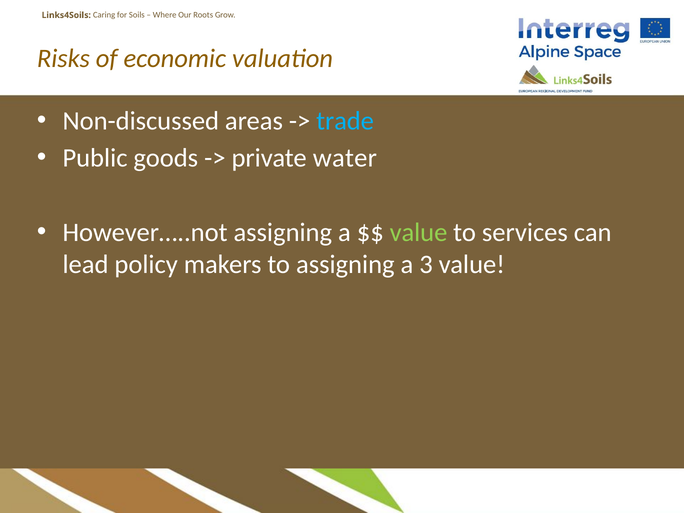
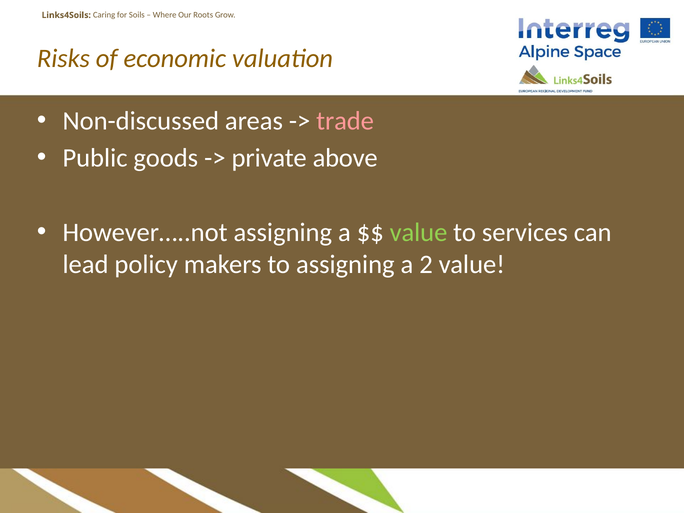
trade colour: light blue -> pink (345, 121)
water: water -> above (345, 158)
3: 3 -> 2 (426, 265)
